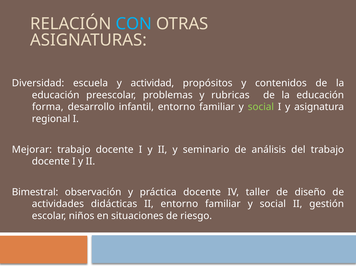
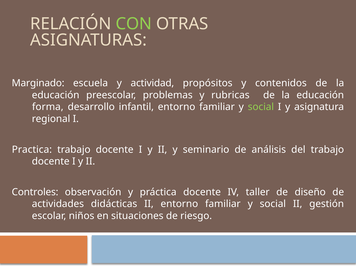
CON colour: light blue -> light green (134, 24)
Diversidad: Diversidad -> Marginado (38, 83)
Mejorar: Mejorar -> Practica (32, 149)
Bimestral: Bimestral -> Controles (35, 192)
